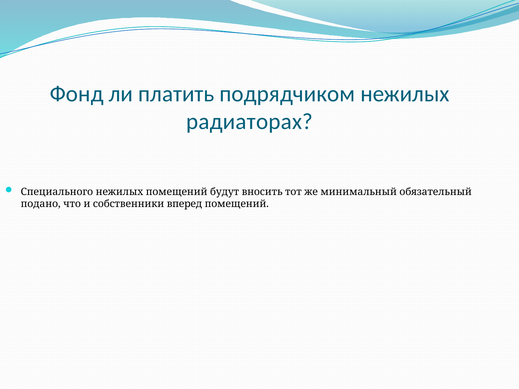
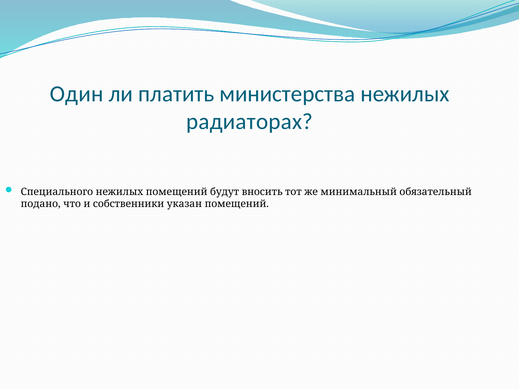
Фонд: Фонд -> Один (77, 94)
подрядчиком: подрядчиком -> министерства (287, 94)
вперед: вперед -> указан (184, 204)
